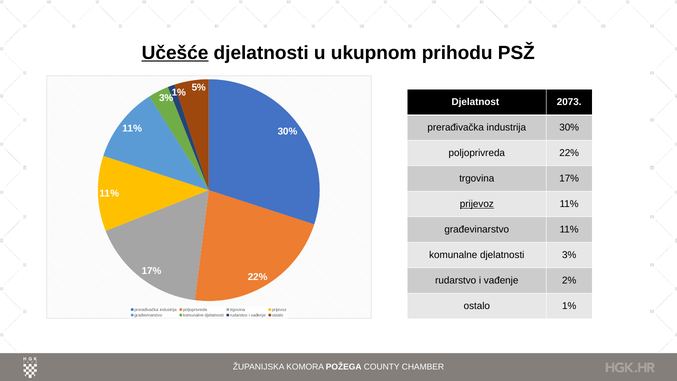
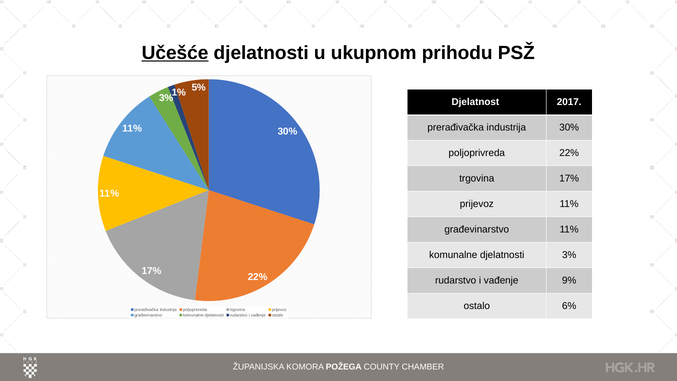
2073: 2073 -> 2017 (569, 102)
prijevoz underline: present -> none (477, 204)
2%: 2% -> 9% (569, 280)
ostalo 1%: 1% -> 6% (569, 306)
